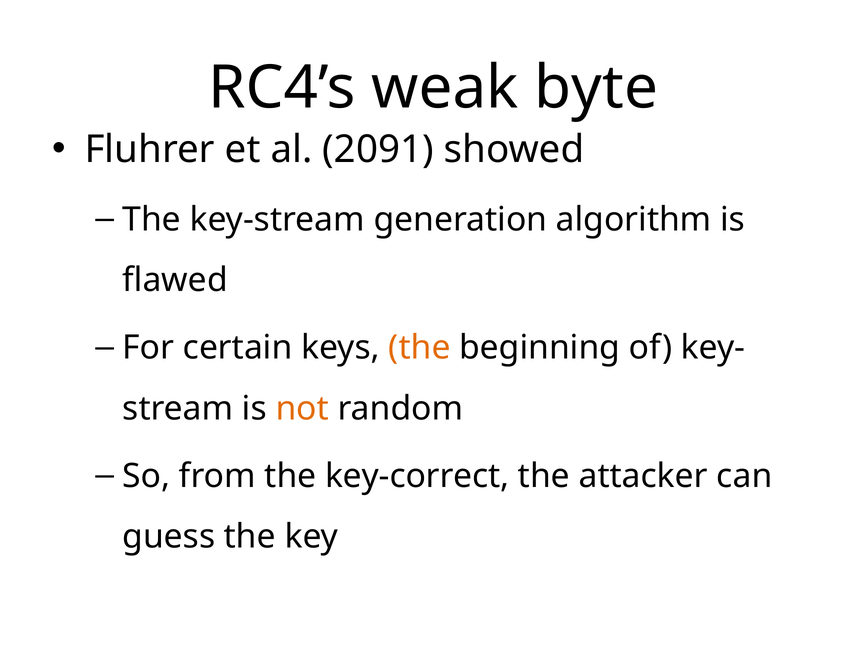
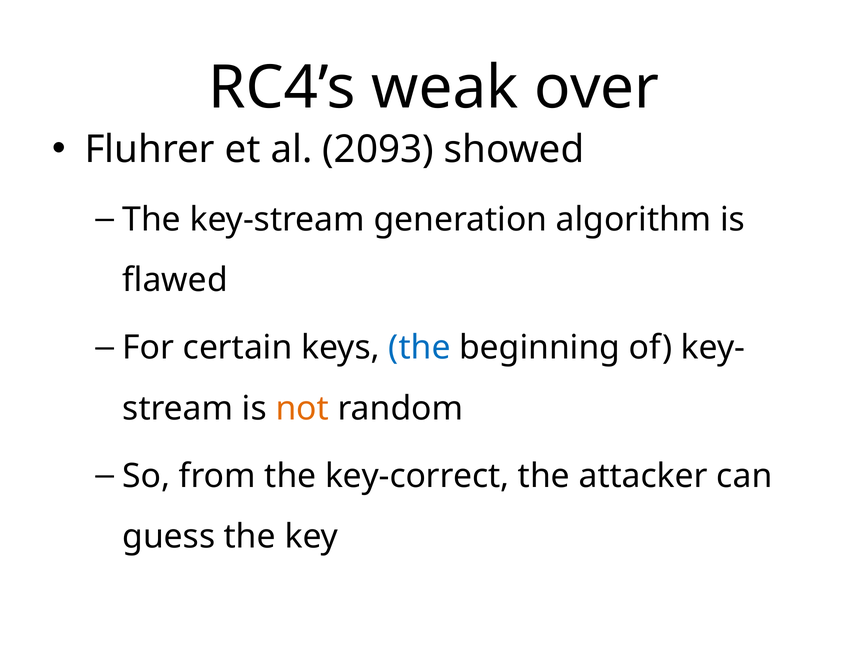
byte: byte -> over (597, 88)
2091: 2091 -> 2093 (378, 150)
the colour: orange -> blue (420, 348)
